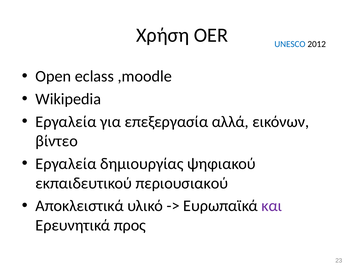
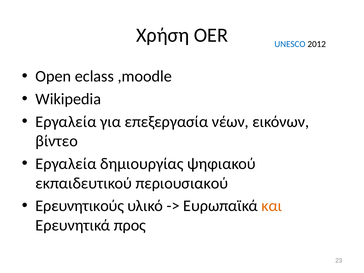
αλλά: αλλά -> νέων (230, 122)
Αποκλειστικά: Αποκλειστικά -> Ερευνητικούς (80, 206)
και colour: purple -> orange (272, 206)
